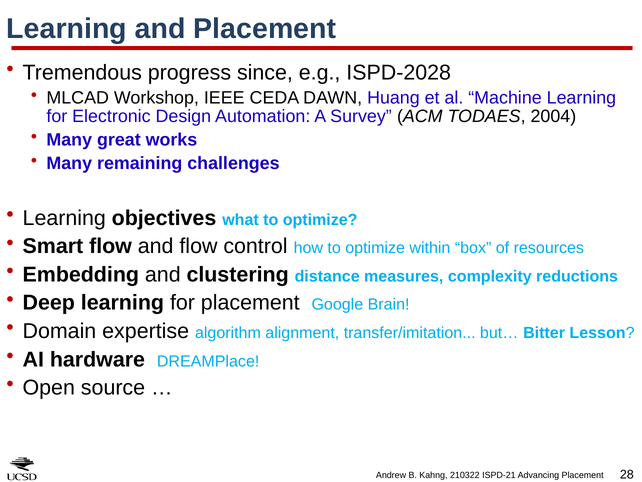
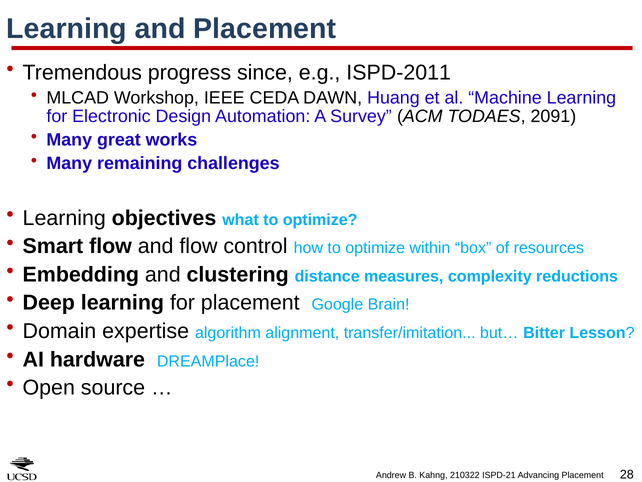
ISPD-2028: ISPD-2028 -> ISPD-2011 (399, 72)
2004: 2004 -> 2091 (553, 116)
